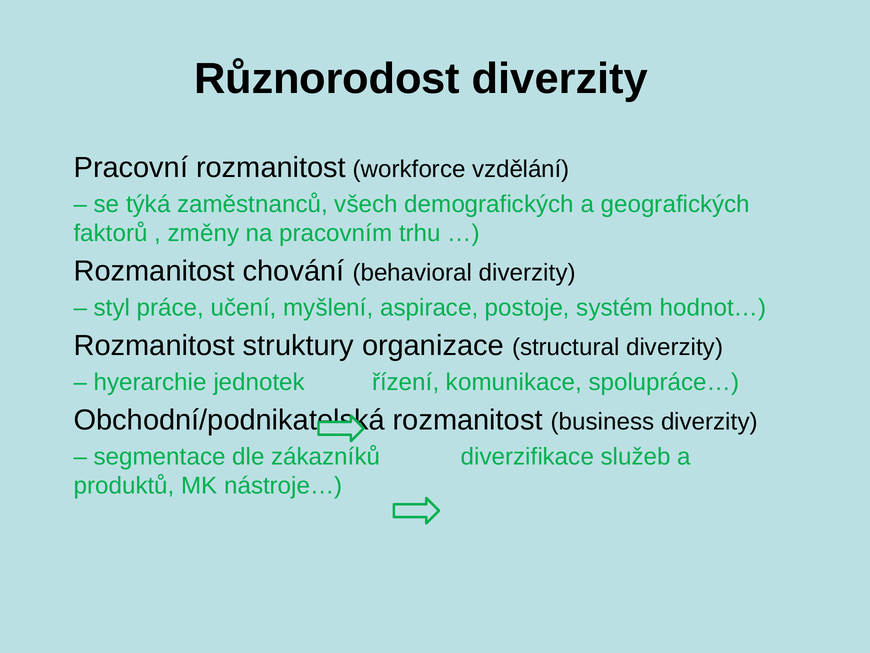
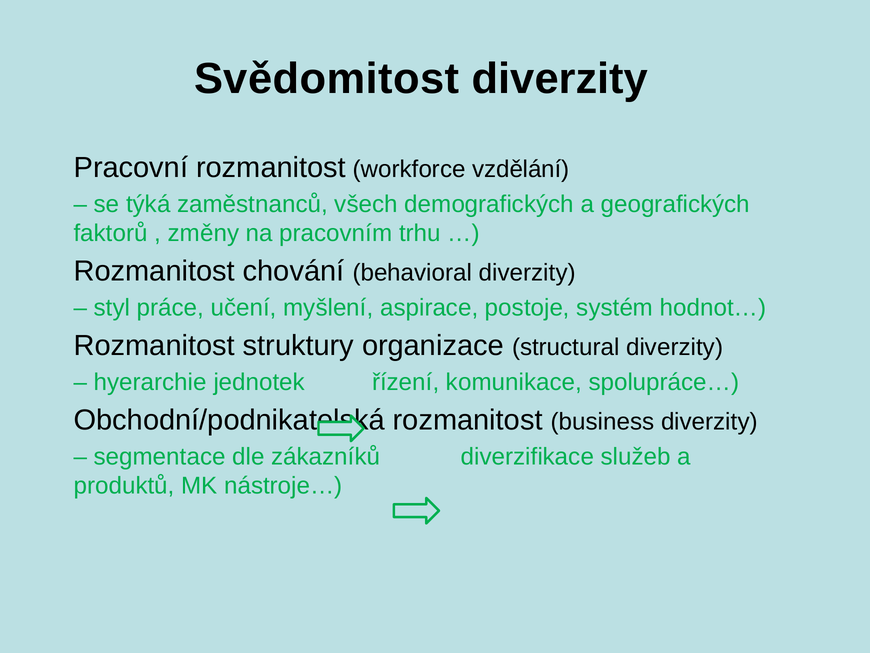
Různorodost: Různorodost -> Svědomitost (327, 79)
